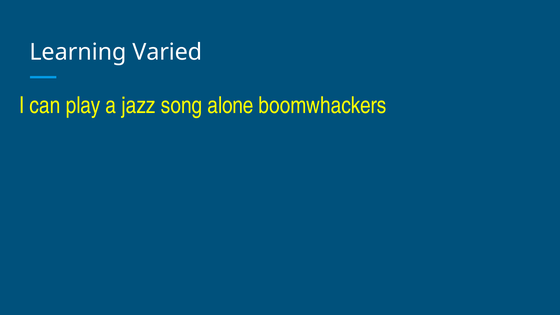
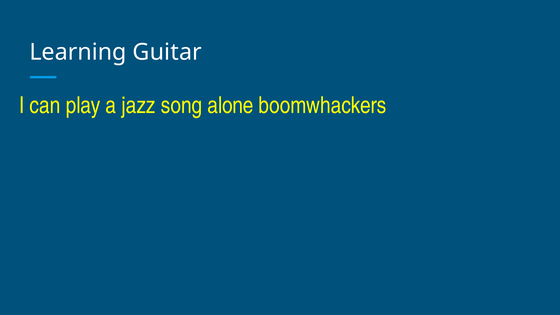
Varied: Varied -> Guitar (167, 52)
